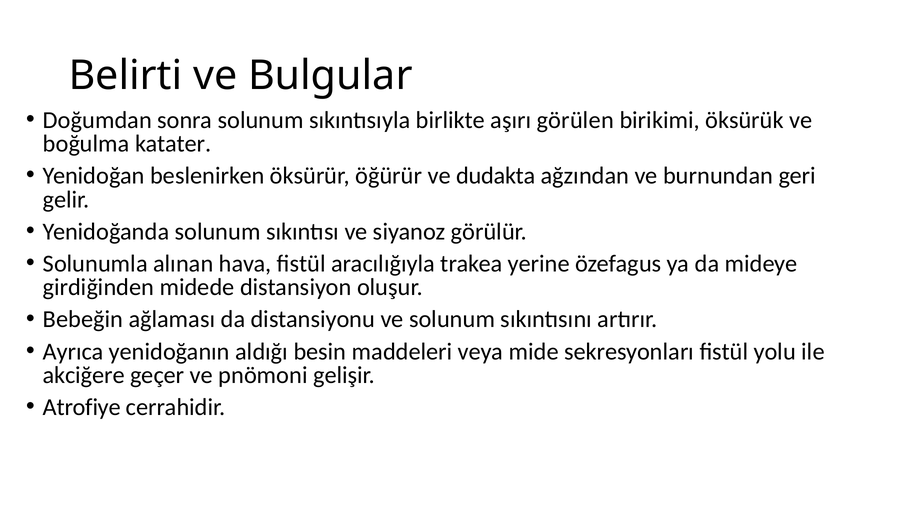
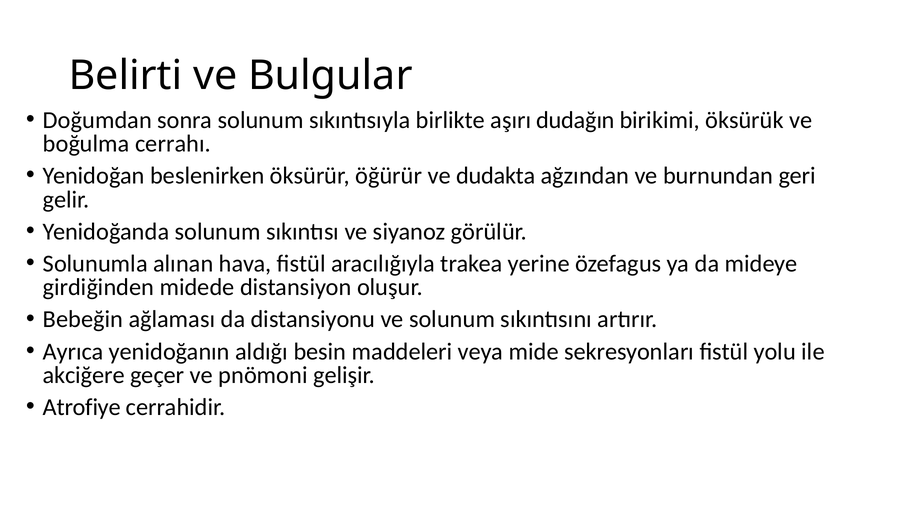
görülen: görülen -> dudağın (575, 120)
katater: katater -> cerrahı (173, 144)
